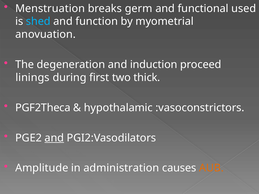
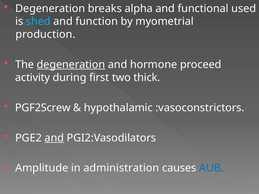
Menstruation: Menstruation -> Degeneration (50, 9)
germ: germ -> alpha (139, 9)
anovuation: anovuation -> production (45, 34)
degeneration underline: none -> present (71, 65)
induction: induction -> hormone (154, 65)
linings: linings -> activity (33, 78)
PGF2Theca: PGF2Theca -> PGF2Screw (43, 108)
AUB colour: orange -> blue (211, 168)
